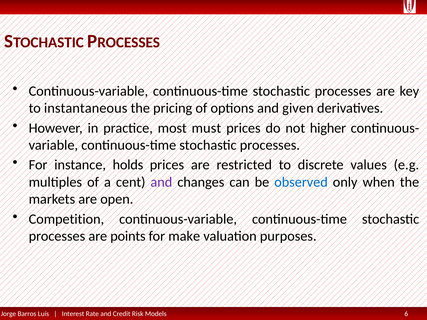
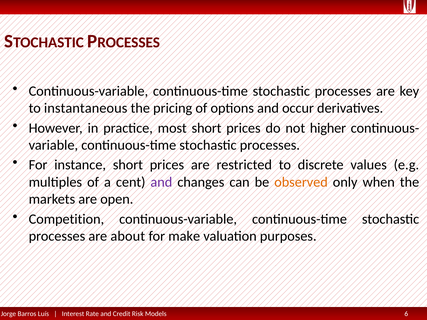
given: given -> occur (298, 108)
most must: must -> short (207, 128)
instance holds: holds -> short (128, 165)
observed colour: blue -> orange (301, 182)
points: points -> about (128, 236)
